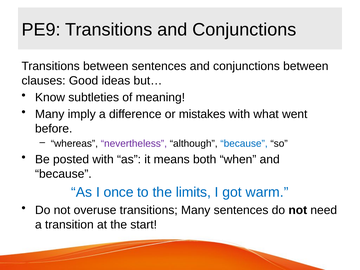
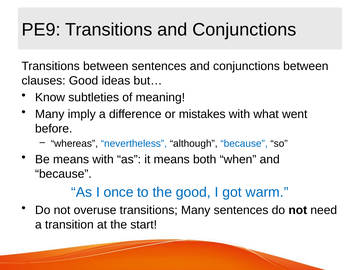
nevertheless colour: purple -> blue (134, 144)
Be posted: posted -> means (71, 159)
the limits: limits -> good (193, 192)
